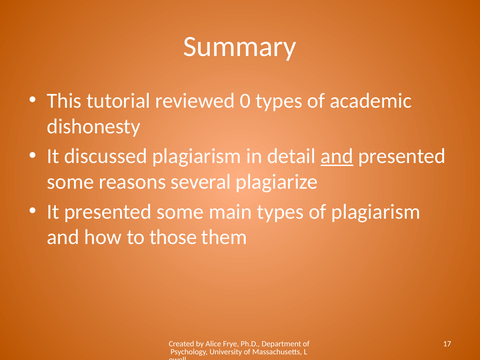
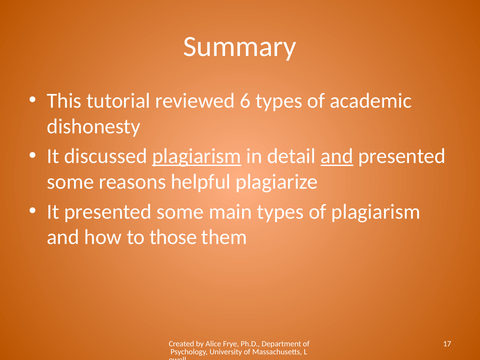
0: 0 -> 6 (245, 101)
plagiarism underline: none -> present (197, 156)
several: several -> helpful (201, 182)
